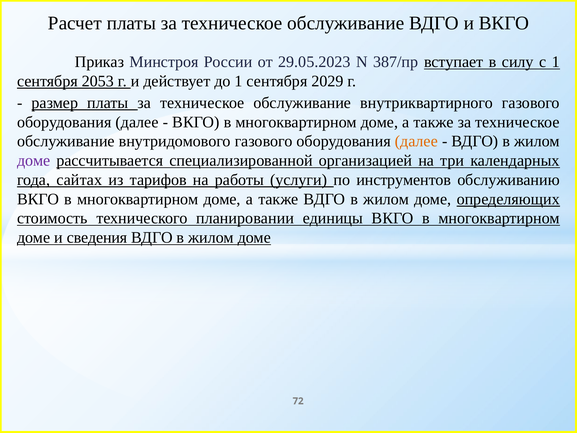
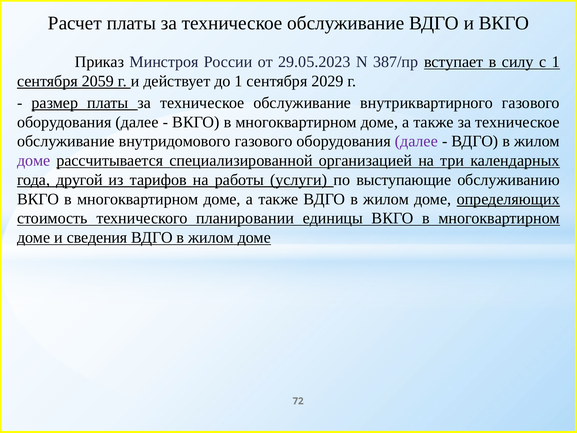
2053: 2053 -> 2059 (98, 81)
далее colour: orange -> purple (416, 141)
сайтах: сайтах -> другой (79, 180)
инструментов: инструментов -> выступающие (404, 180)
